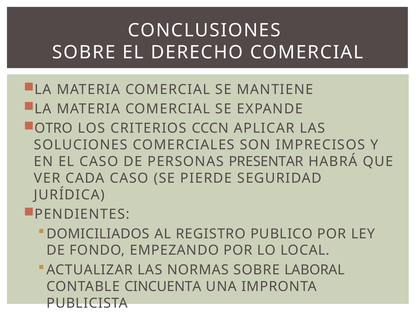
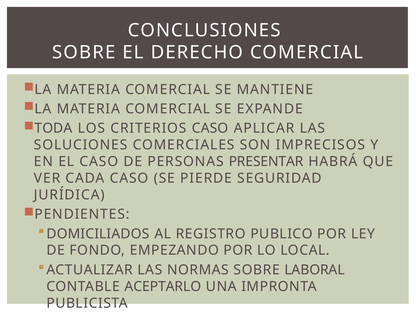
OTRO: OTRO -> TODA (53, 128)
CRITERIOS CCCN: CCCN -> CASO (210, 128)
CINCUENTA: CINCUENTA -> ACEPTARLO (163, 286)
